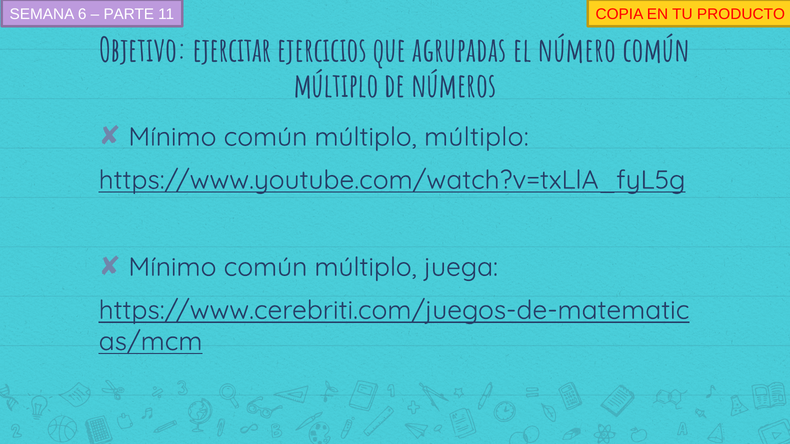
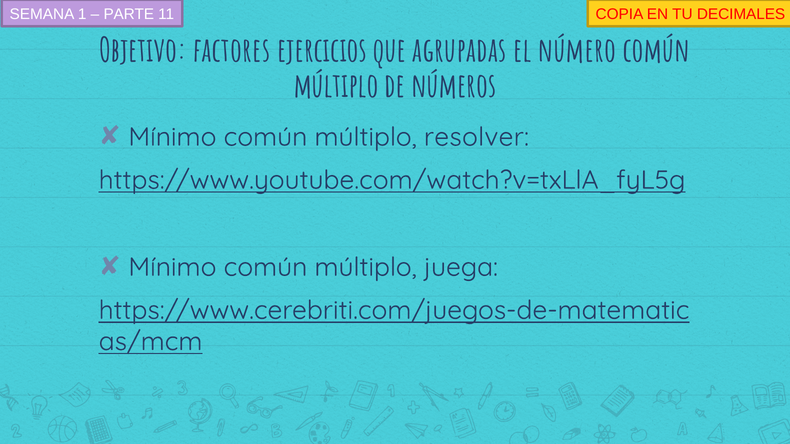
6: 6 -> 1 (82, 14)
PRODUCTO: PRODUCTO -> DECIMALES (741, 14)
ejercitar: ejercitar -> factores (232, 51)
múltiplo múltiplo: múltiplo -> resolver (476, 137)
